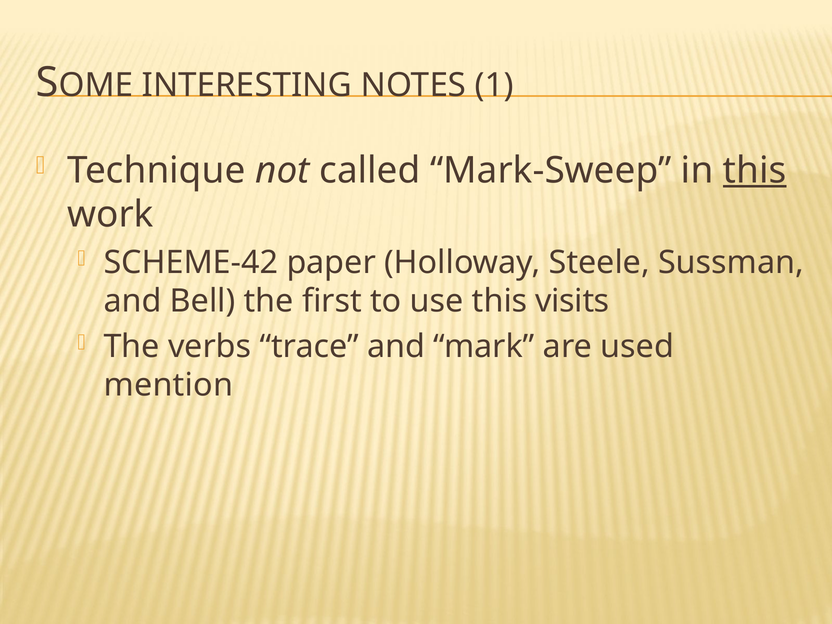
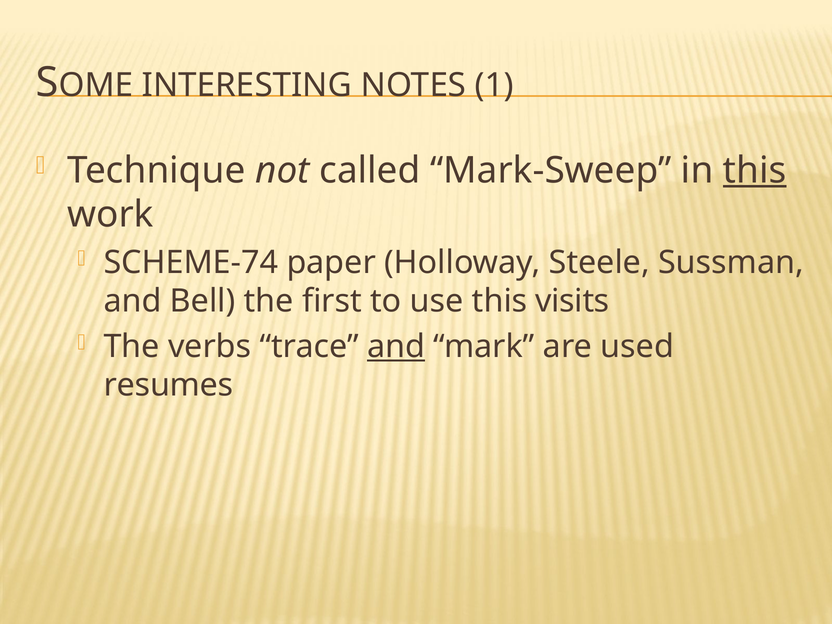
SCHEME-42: SCHEME-42 -> SCHEME-74 (191, 262)
and underline: none -> present (396, 346)
mention: mention -> resumes (169, 385)
